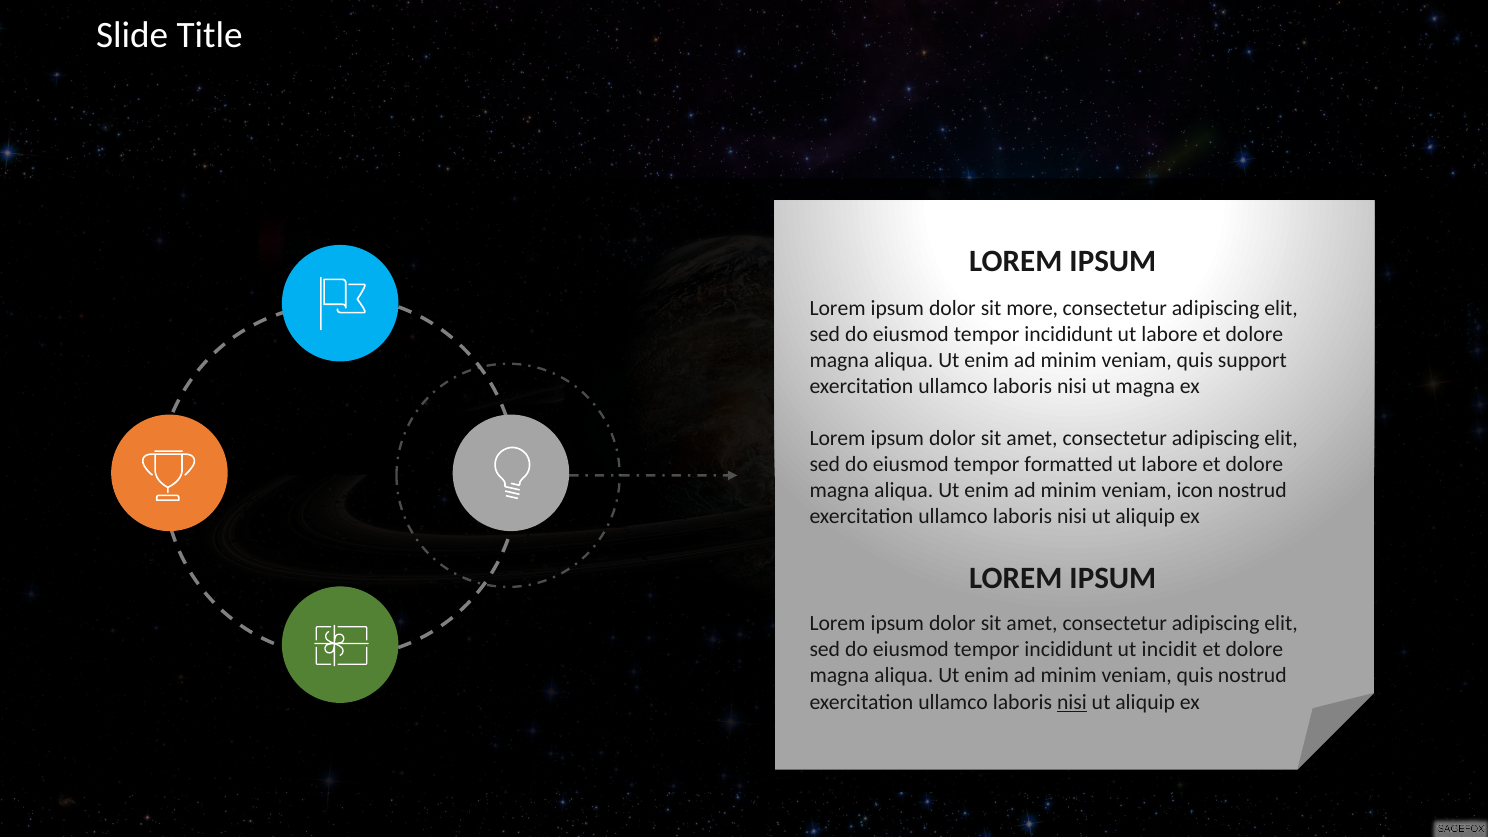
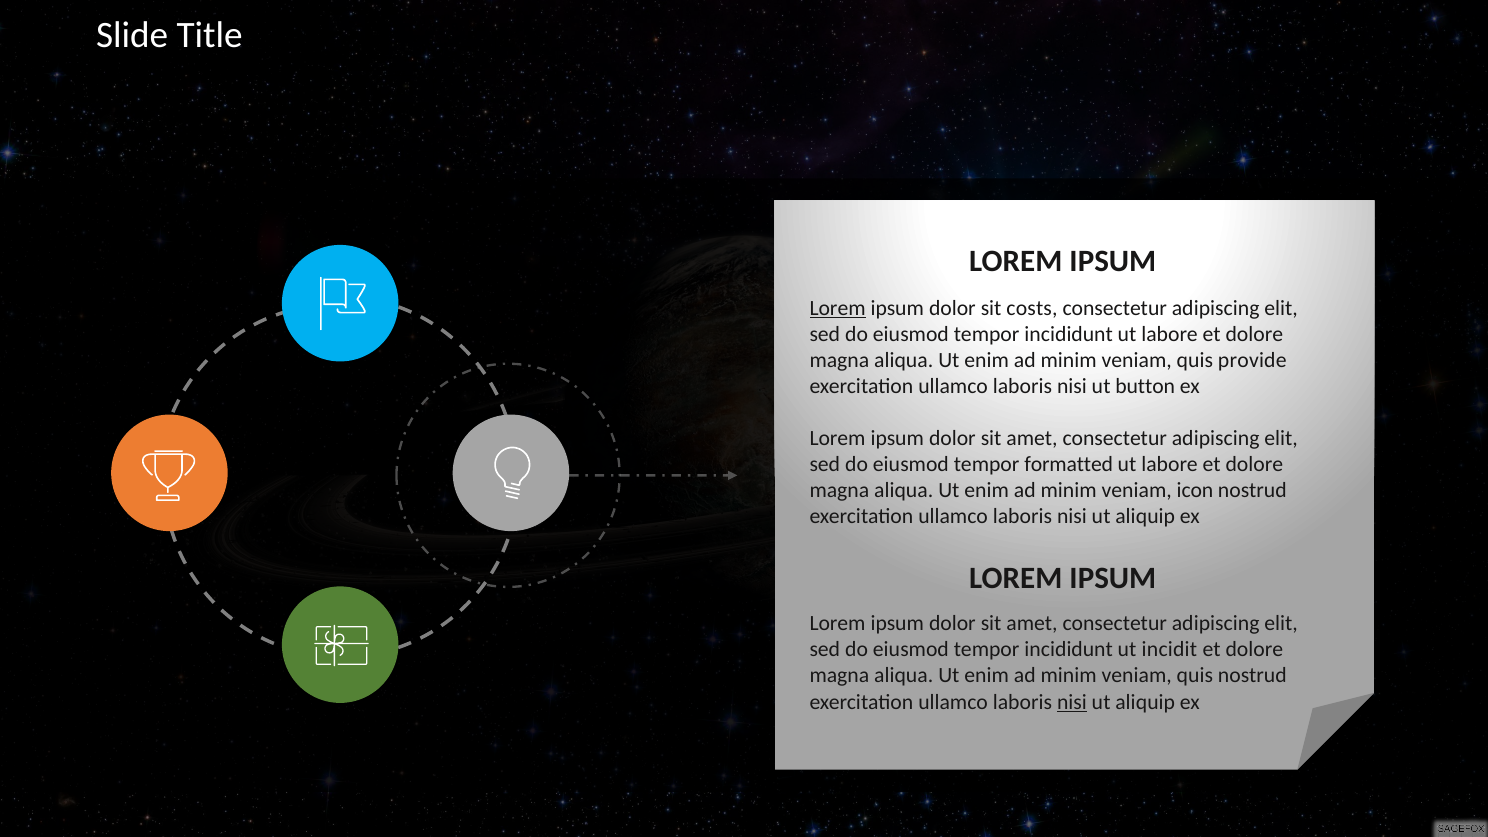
Lorem underline: none -> present (838, 308)
more: more -> costs (1032, 308)
support: support -> provide (1252, 360)
ut magna: magna -> button (1145, 386)
